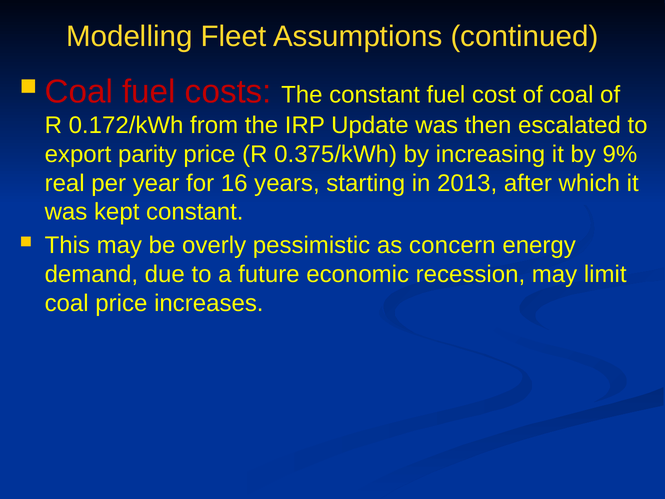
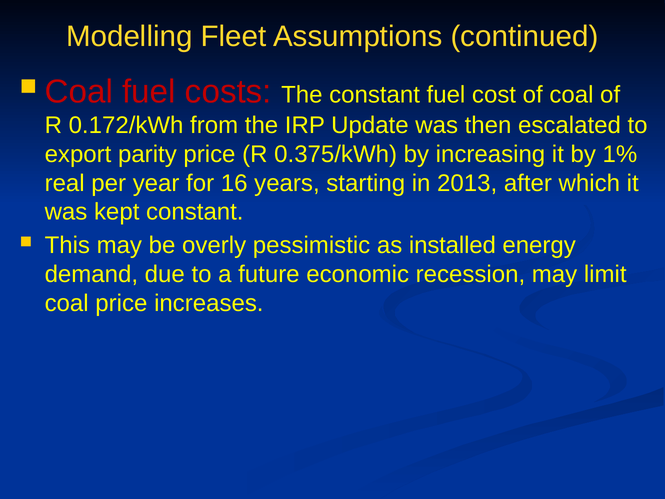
9%: 9% -> 1% (620, 154)
concern: concern -> installed (452, 245)
